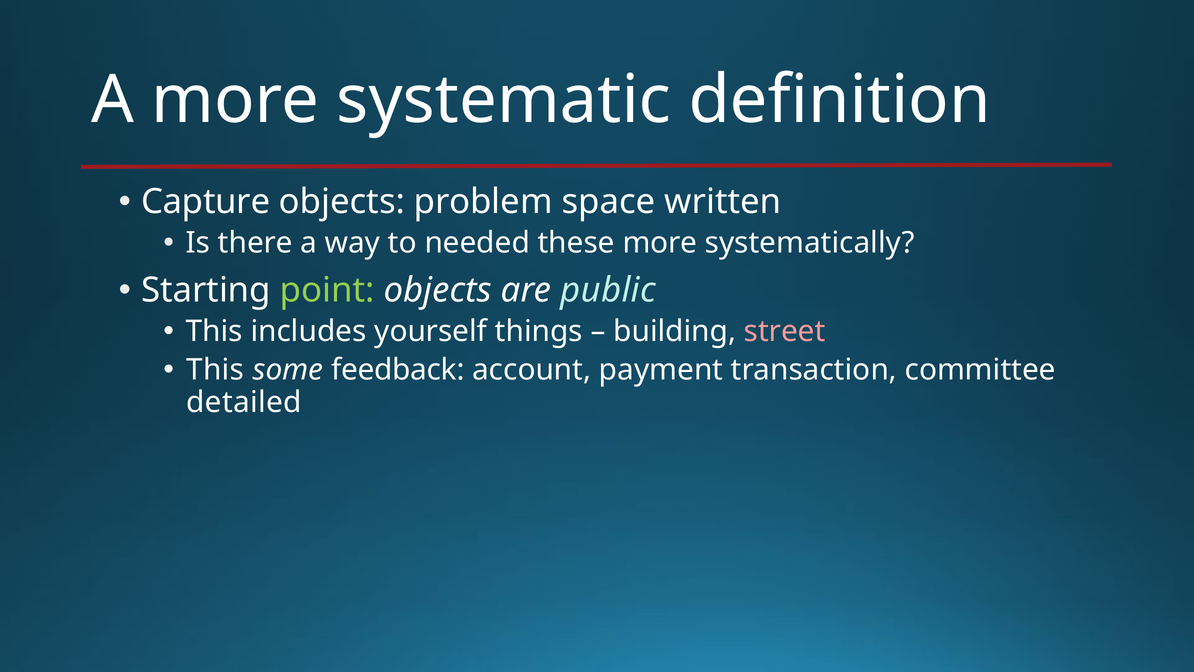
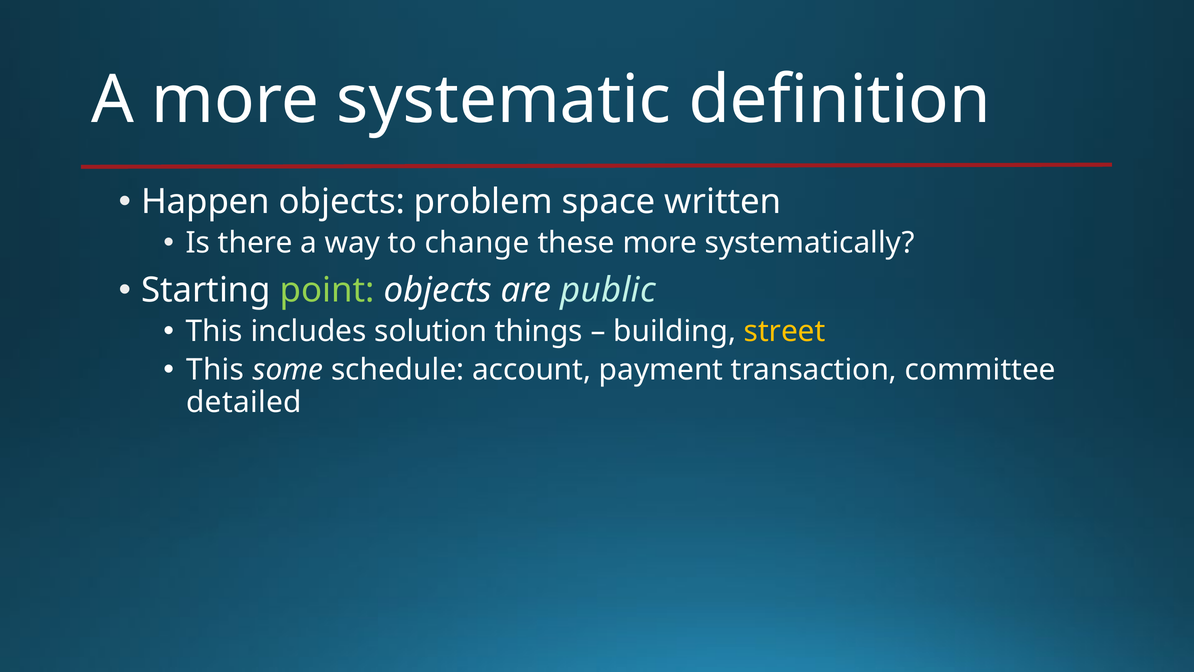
Capture: Capture -> Happen (205, 202)
needed: needed -> change (477, 243)
yourself: yourself -> solution (431, 331)
street colour: pink -> yellow (785, 331)
feedback: feedback -> schedule (398, 370)
